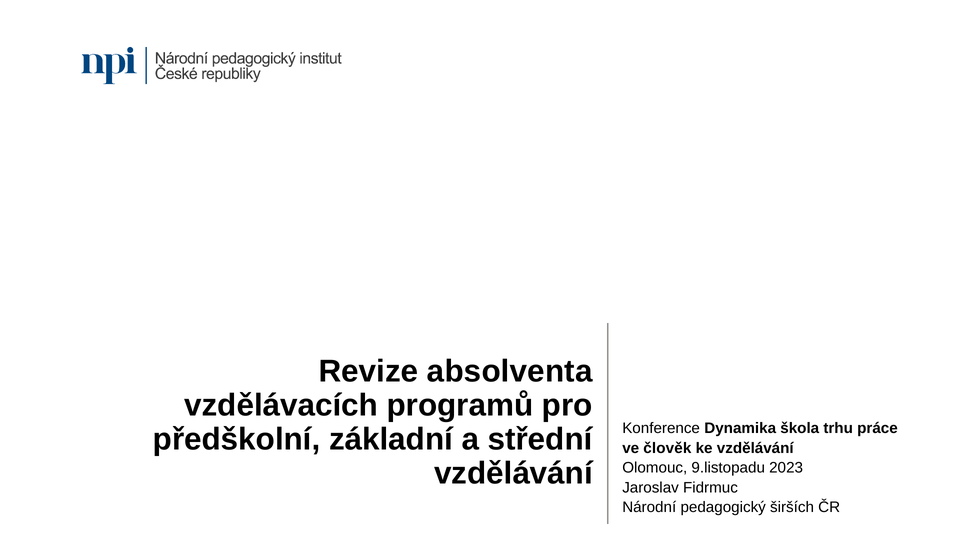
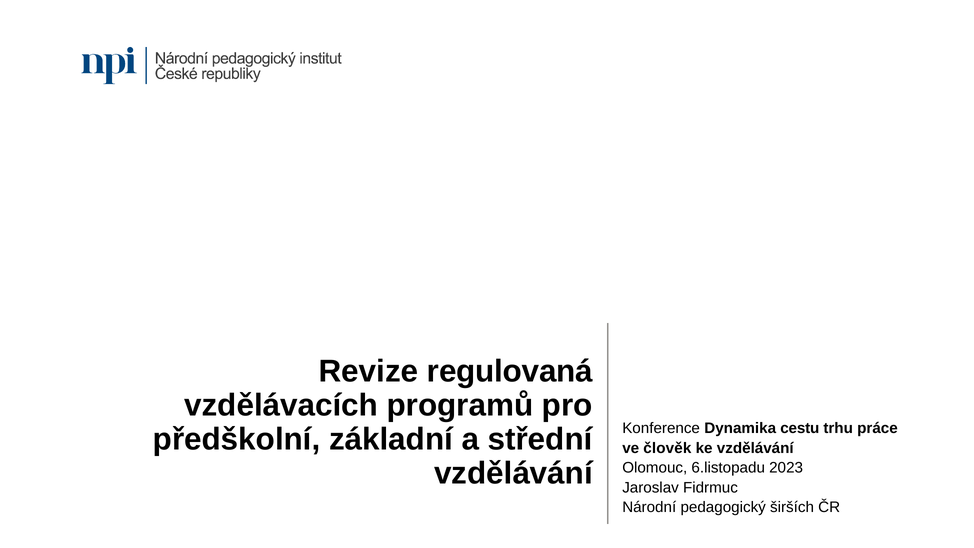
absolventa: absolventa -> regulovaná (510, 371)
škola: škola -> cestu (800, 428)
9.listopadu: 9.listopadu -> 6.listopadu (728, 468)
